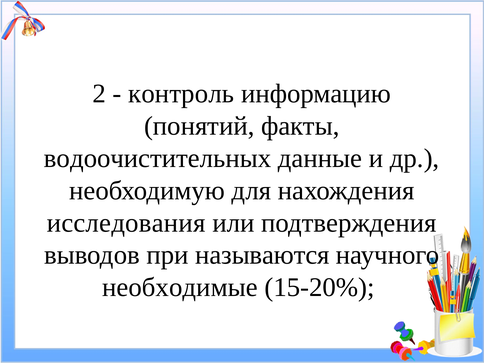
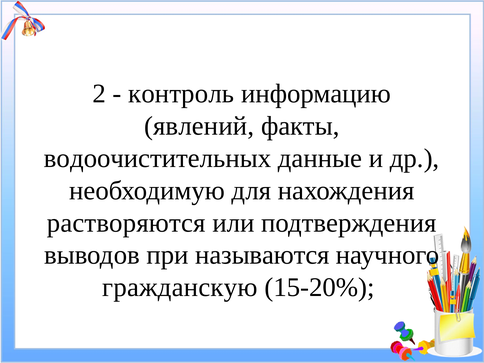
понятий: понятий -> явлений (199, 126)
исследования: исследования -> растворяются (126, 223)
необходимые: необходимые -> гражданскую (180, 287)
